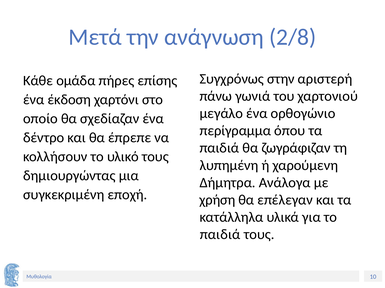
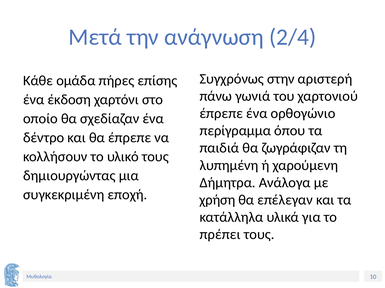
2/8: 2/8 -> 2/4 (293, 37)
μεγάλο: μεγάλο -> έπρεπε (221, 114)
παιδιά: παιδιά -> πρέπει (220, 235)
